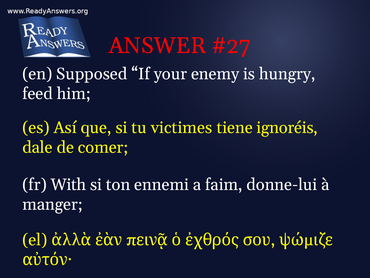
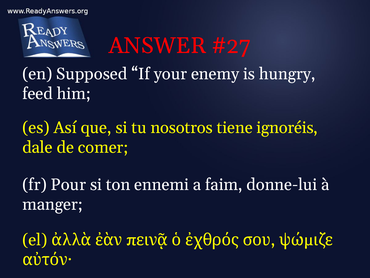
victimes: victimes -> nosotros (182, 127)
With: With -> Pour (68, 184)
